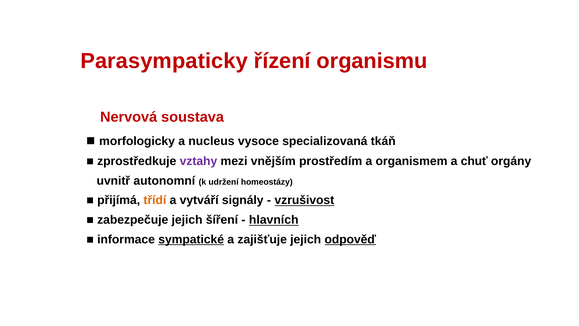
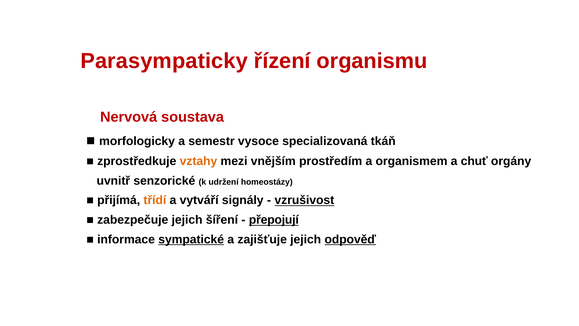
nucleus: nucleus -> semestr (211, 141)
vztahy colour: purple -> orange (198, 161)
autonomní: autonomní -> senzorické (164, 181)
hlavních: hlavních -> přepojují (274, 220)
